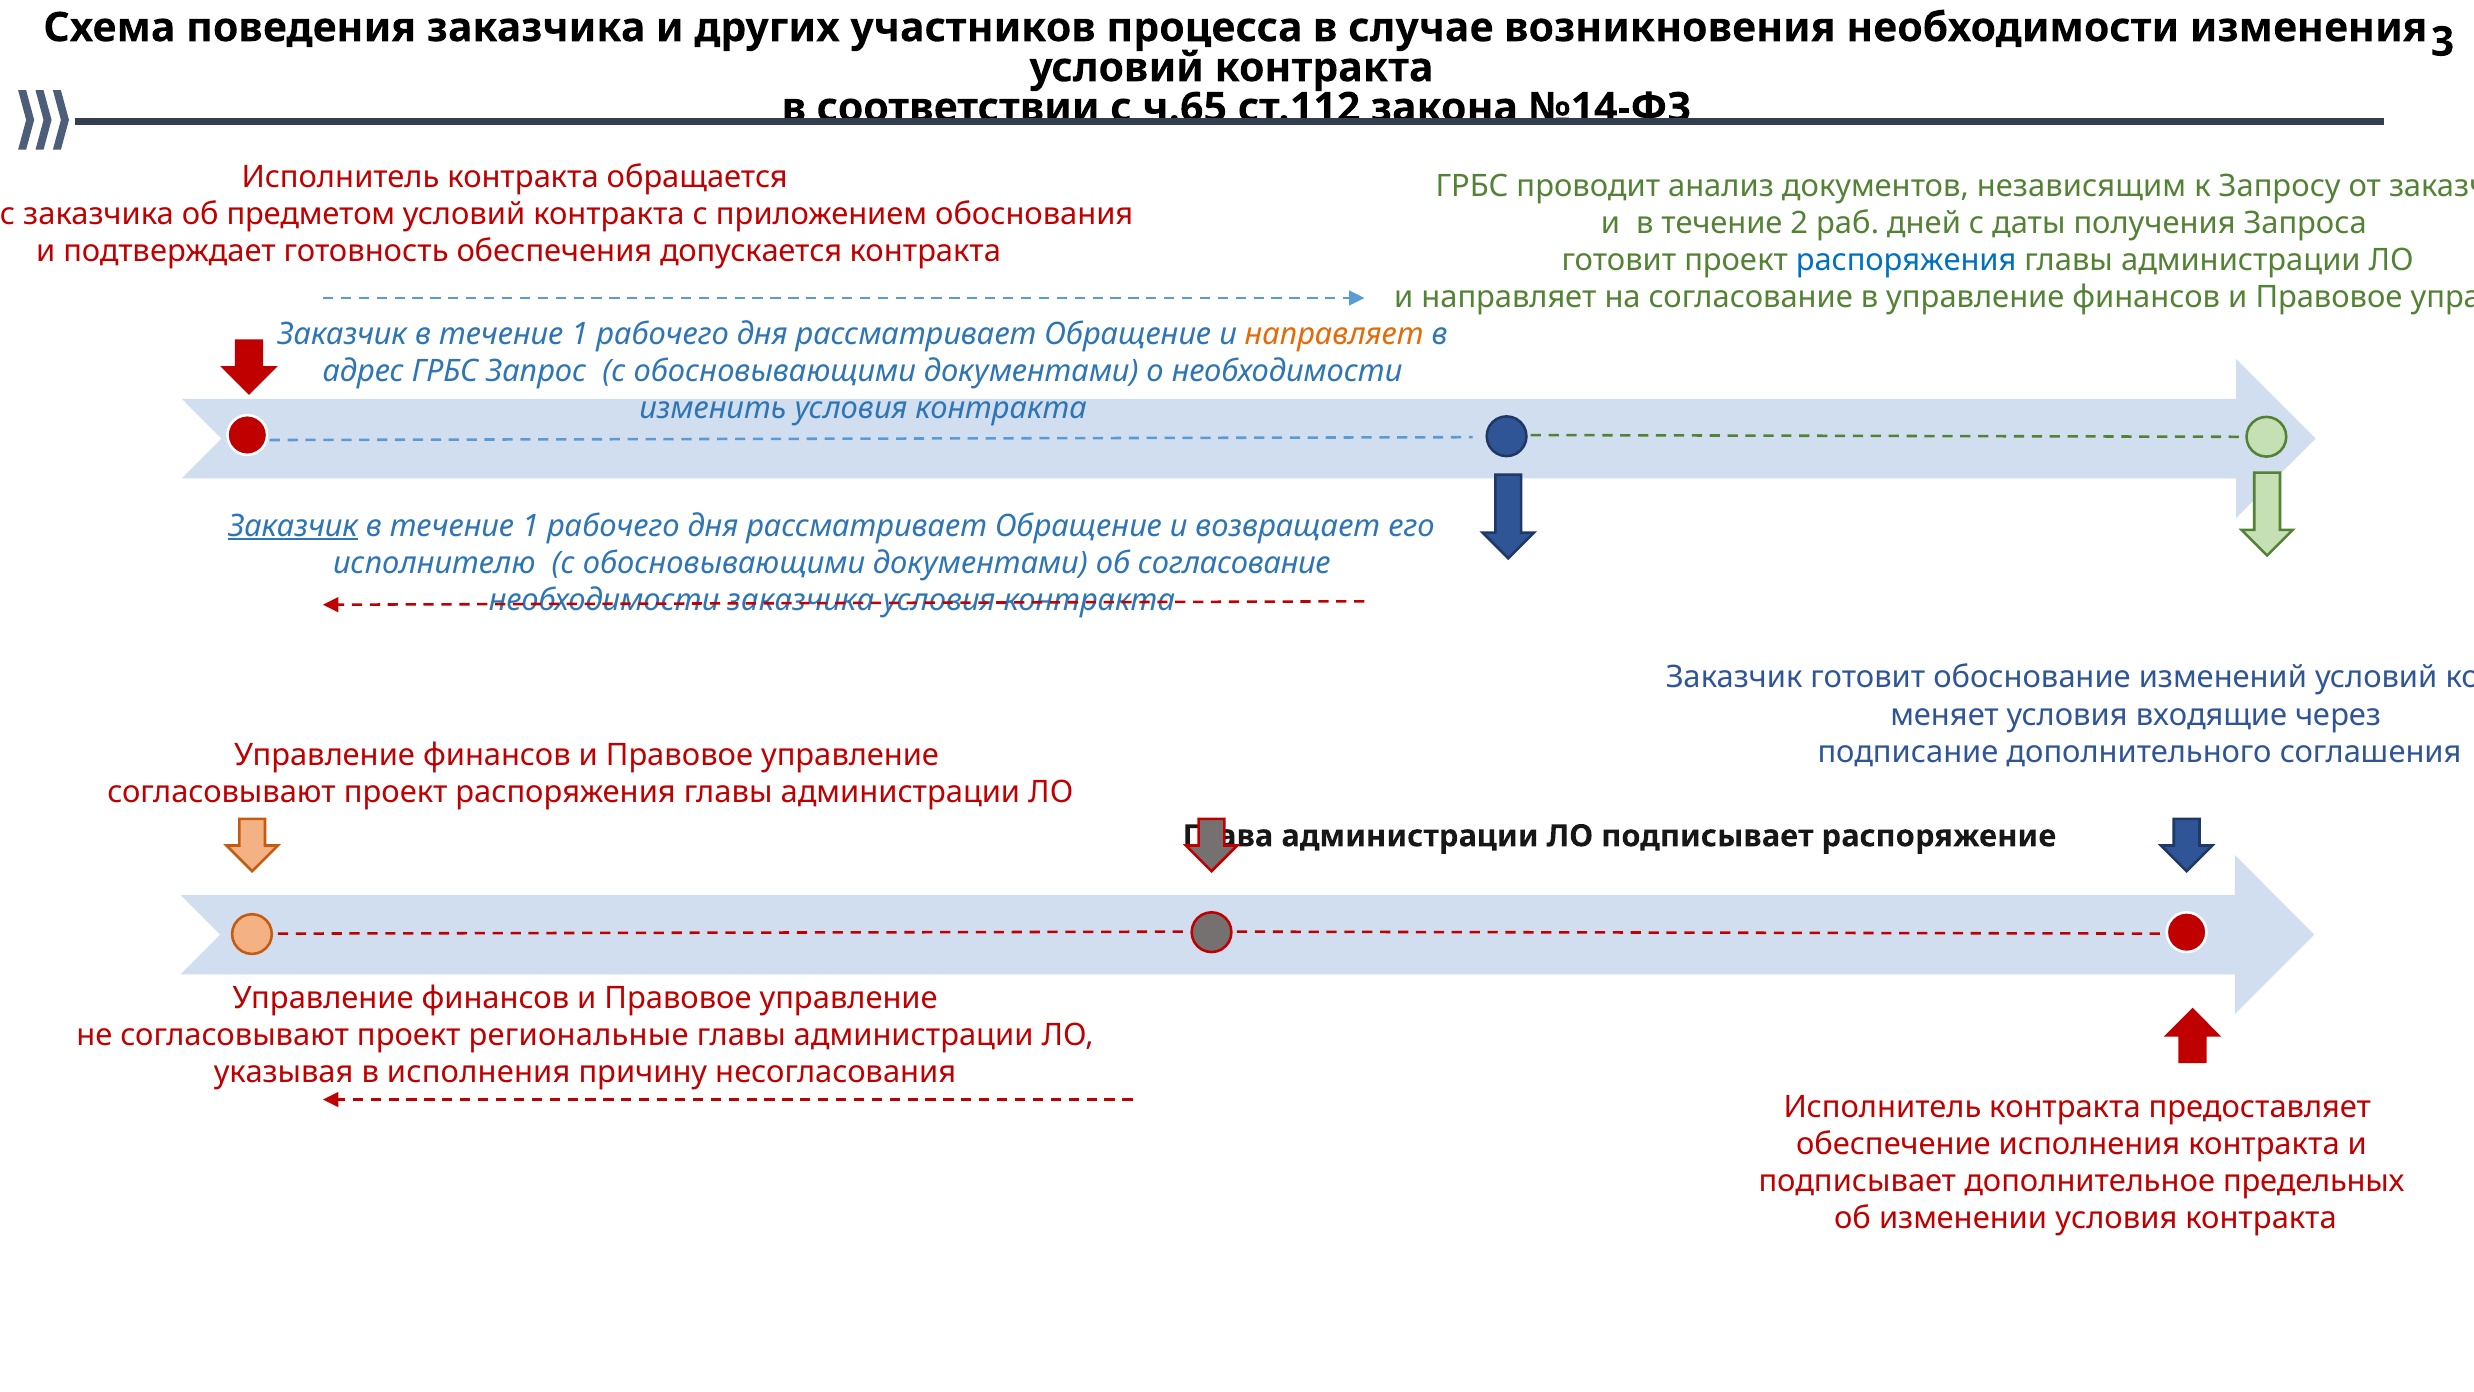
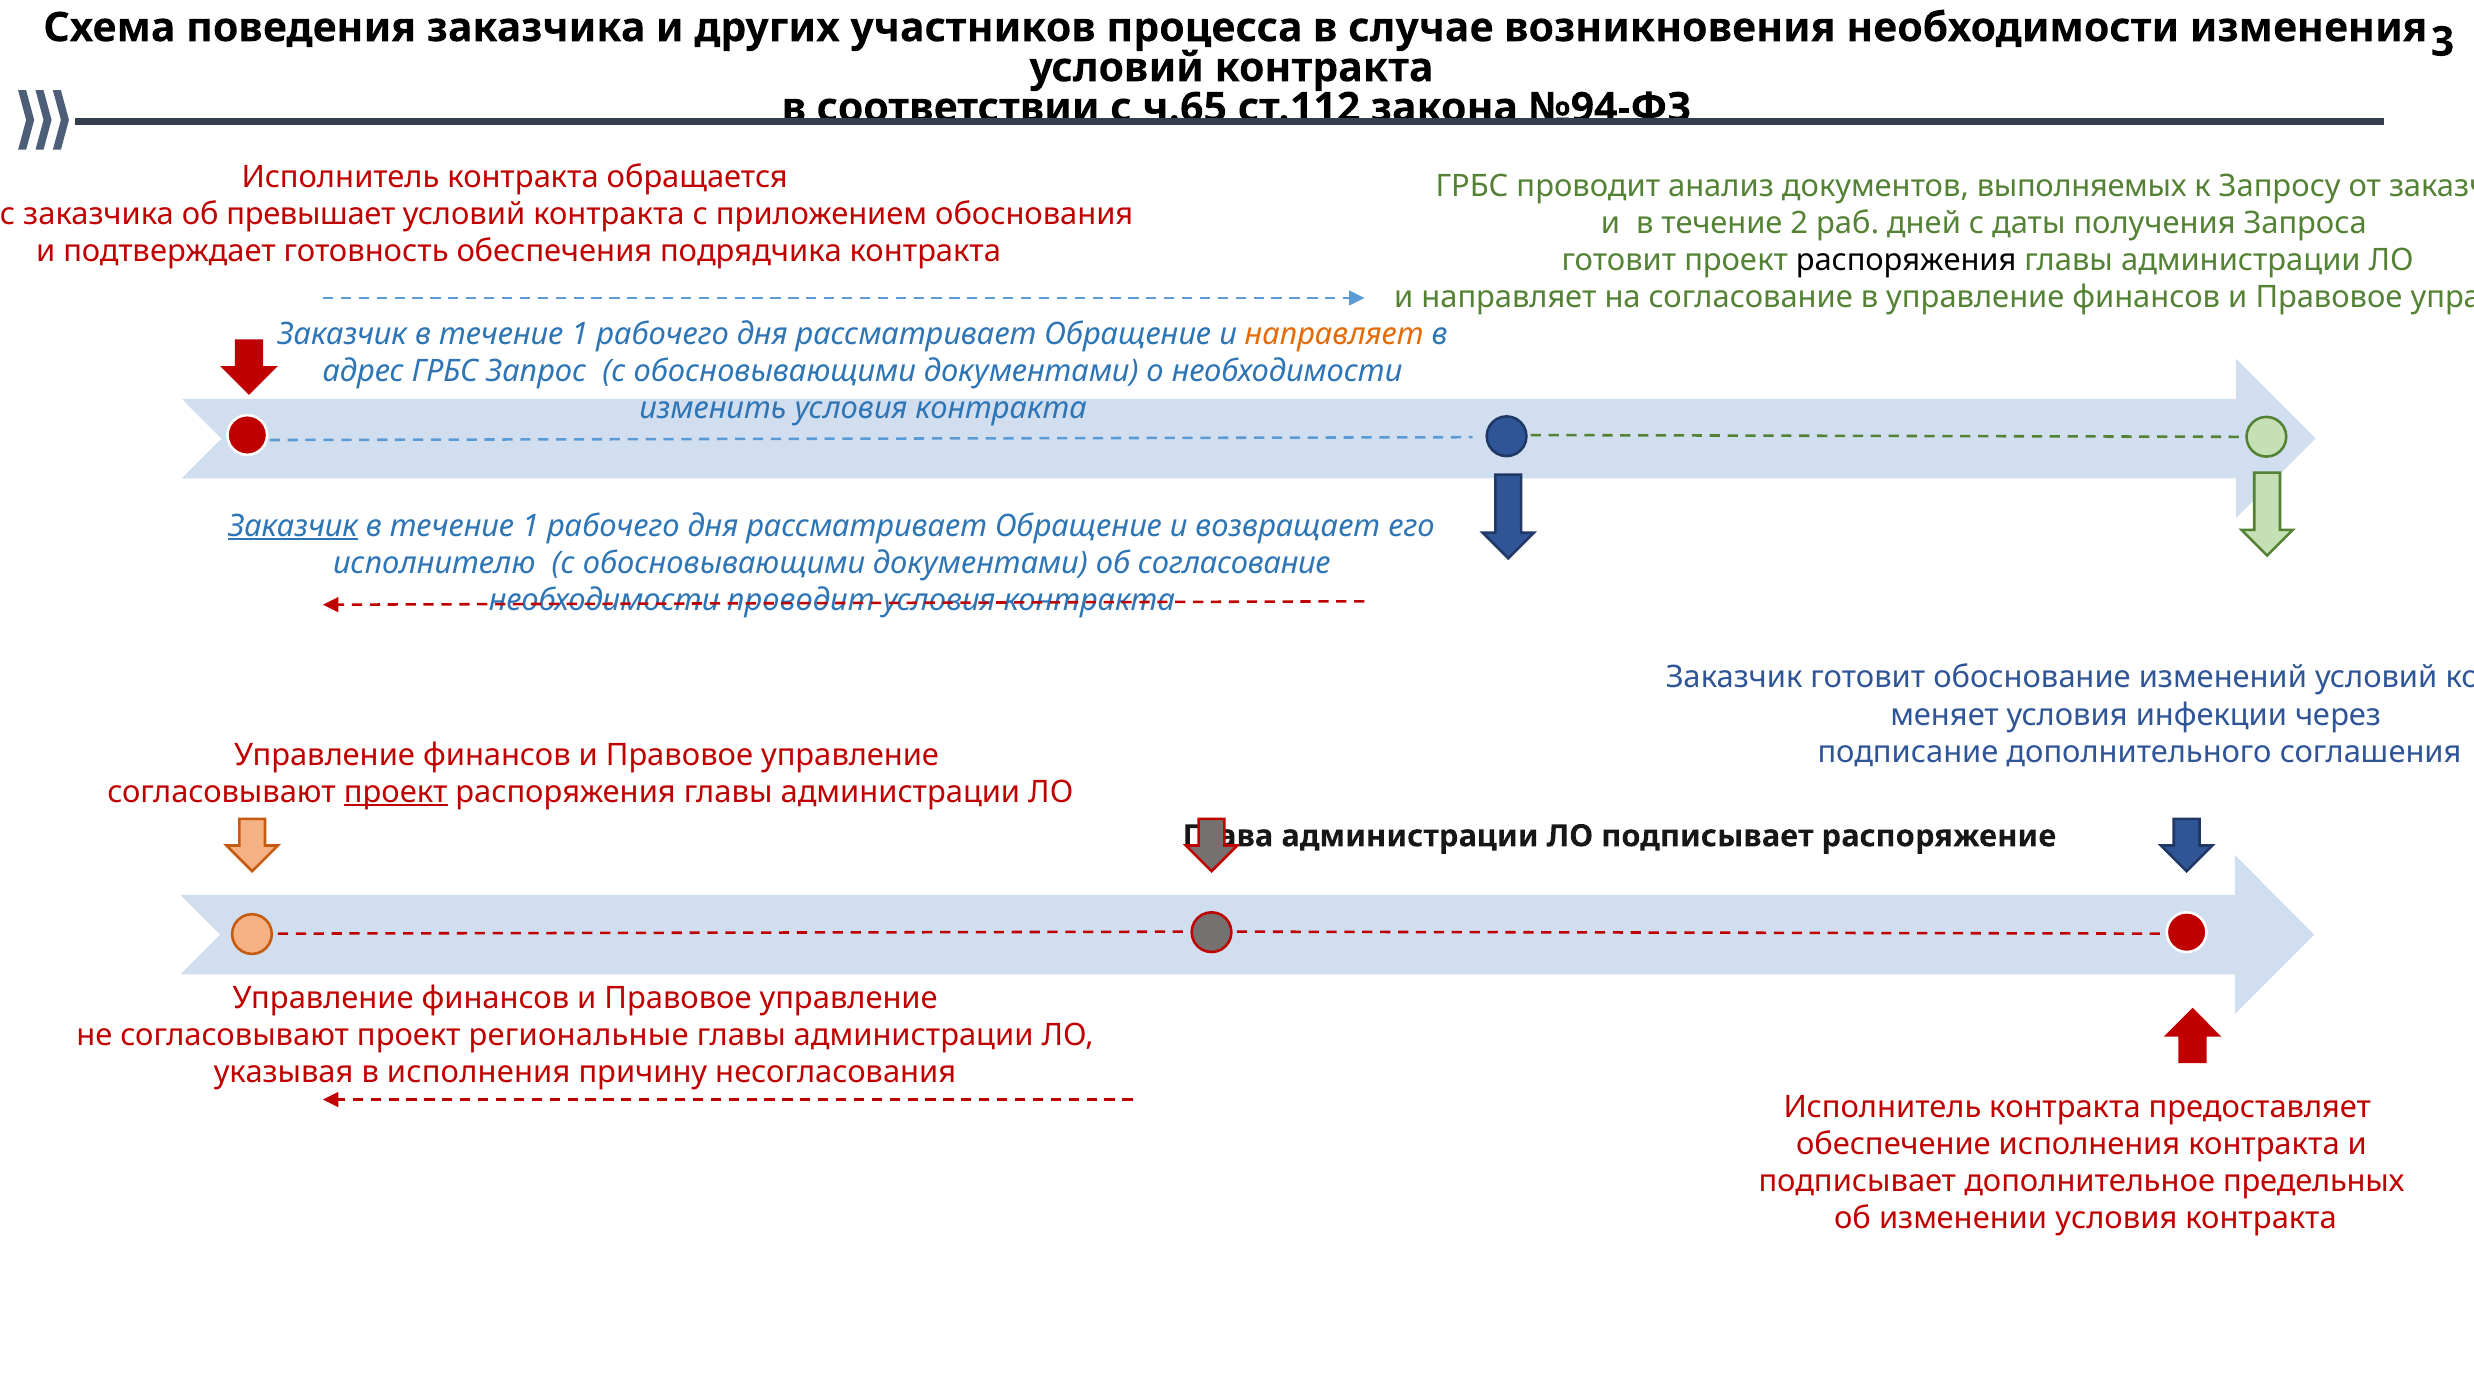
№14-ФЗ: №14-ФЗ -> №94-ФЗ (1610, 108)
независящим: независящим -> выполняемых (2082, 186)
предметом: предметом -> превышает (311, 214)
допускается: допускается -> подрядчика (751, 251)
распоряжения colour: blue -> black (1906, 261)
необходимости заказчика: заказчика -> проводит (801, 600)
входящие: входящие -> инфекции (2211, 715)
проект underline: none -> present (396, 792)
